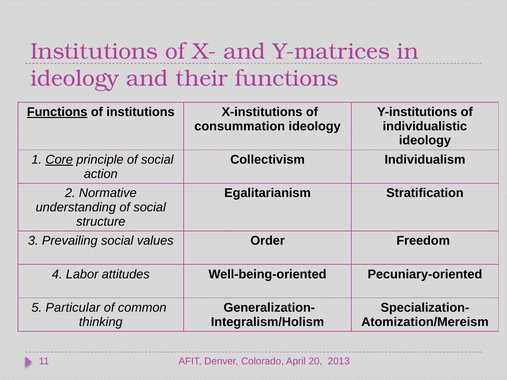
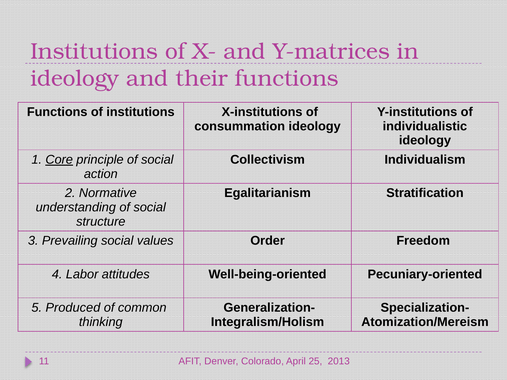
Functions underline: present -> none (57, 112)
Particular: Particular -> Produced (73, 308)
20: 20 -> 25 (315, 362)
